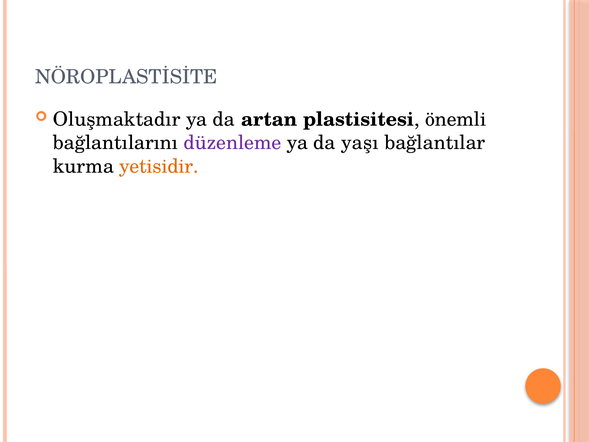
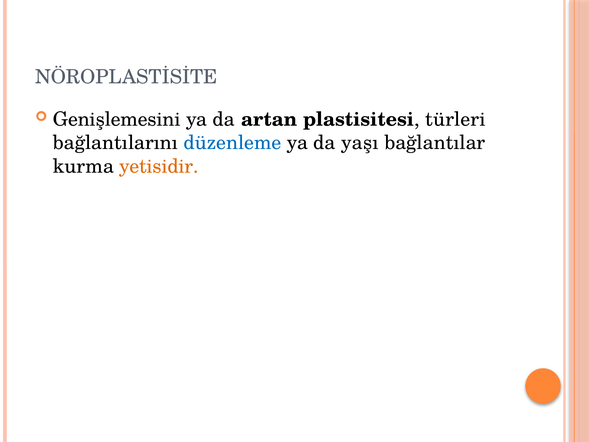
Oluşmaktadır: Oluşmaktadır -> Genişlemesini (117, 119)
önemli: önemli -> türleri (456, 119)
düzenleme colour: purple -> blue (232, 143)
